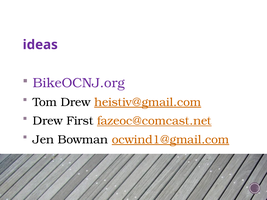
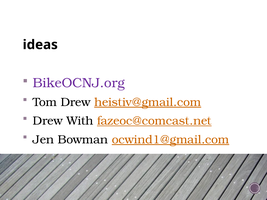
Mayor: Mayor -> Needs (44, 30)
ideas colour: purple -> black (40, 45)
Drew First: First -> With (80, 121)
